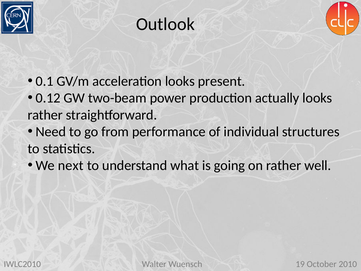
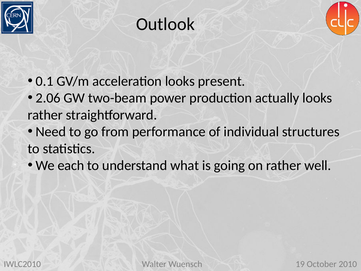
0.12: 0.12 -> 2.06 (48, 98)
next: next -> each (71, 165)
